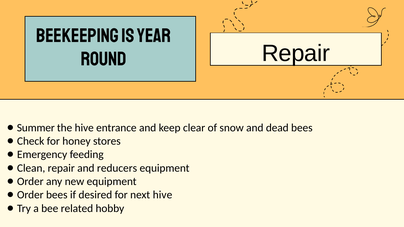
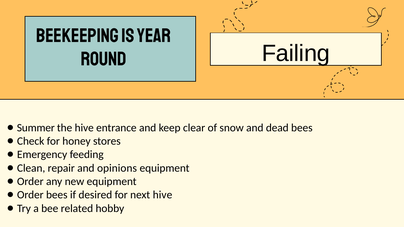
Repair: Repair -> Failing (296, 53)
reducers: reducers -> opinions (117, 168)
